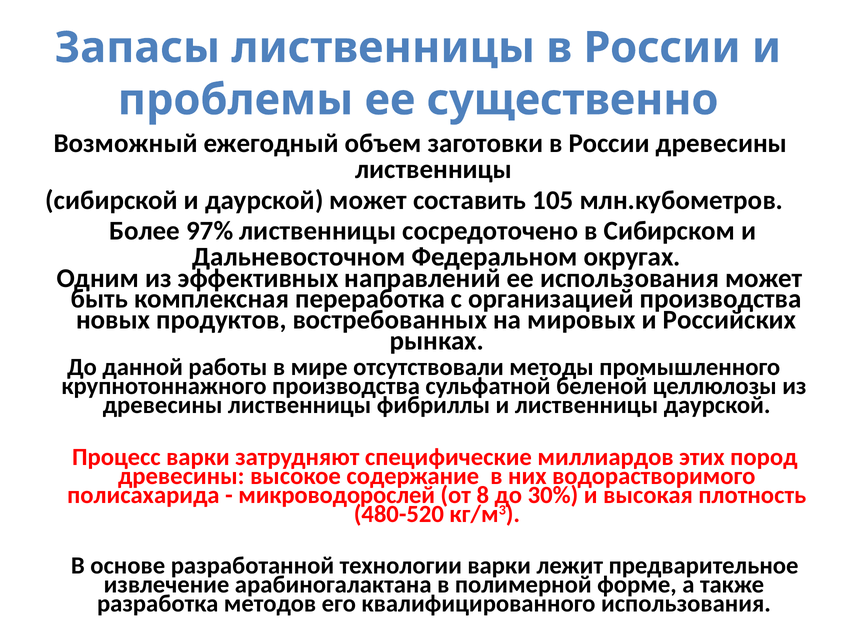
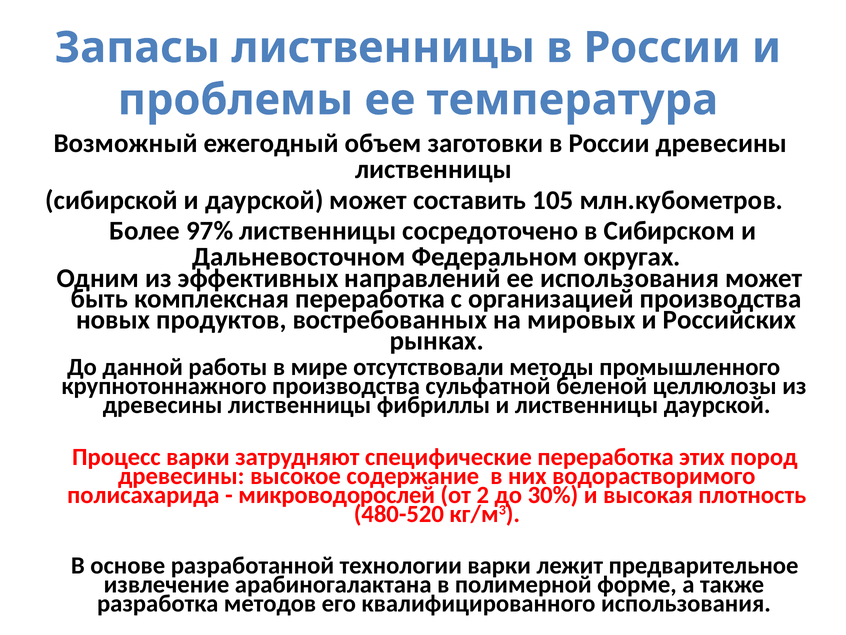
существенно: существенно -> температура (572, 100)
специфические миллиардов: миллиардов -> переработка (606, 457)
8: 8 -> 2 (483, 495)
